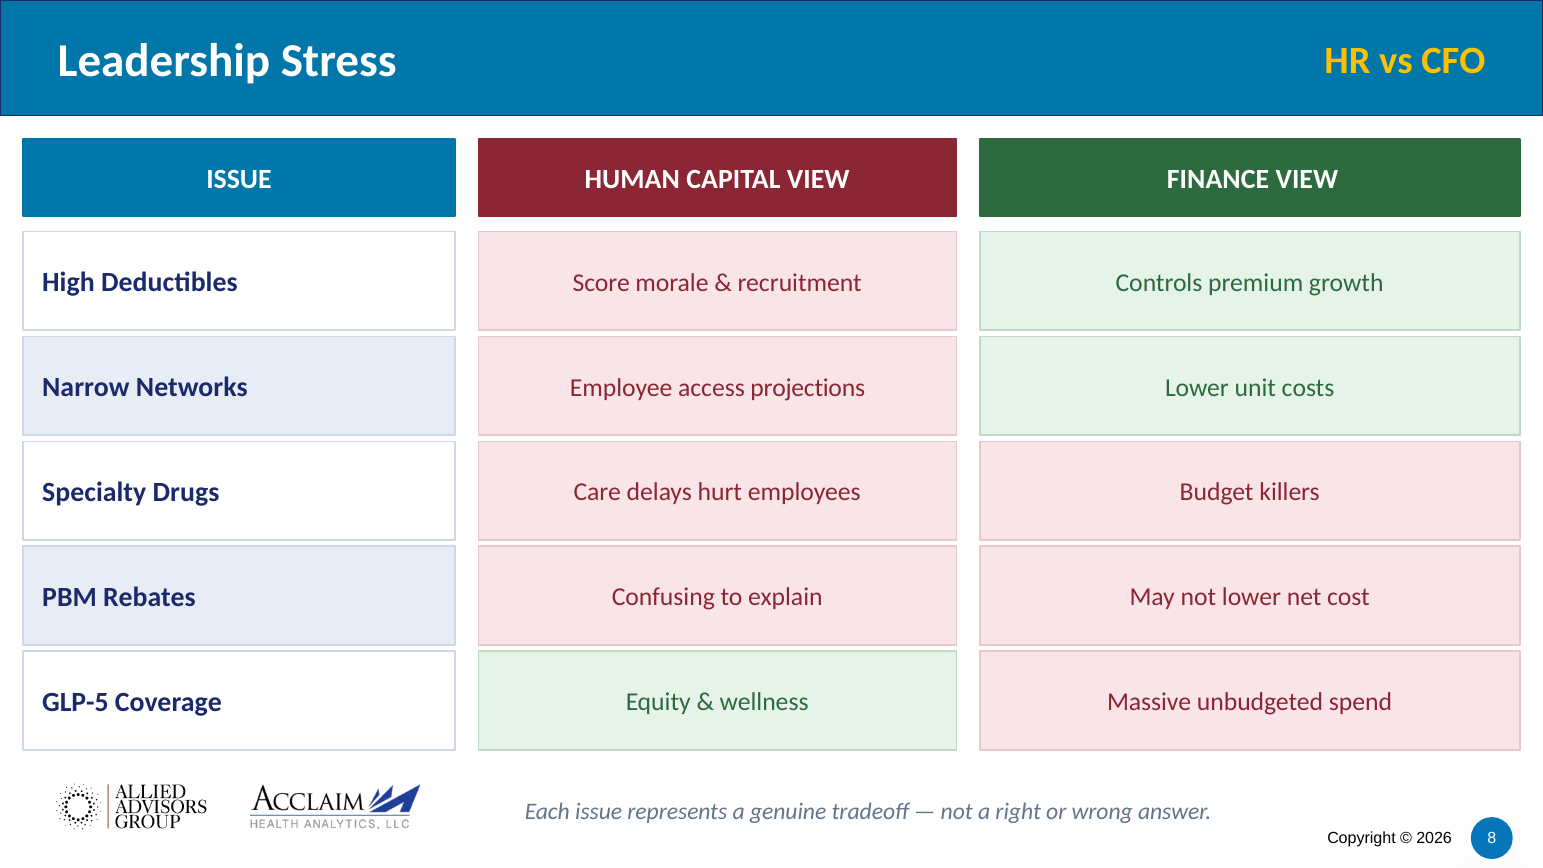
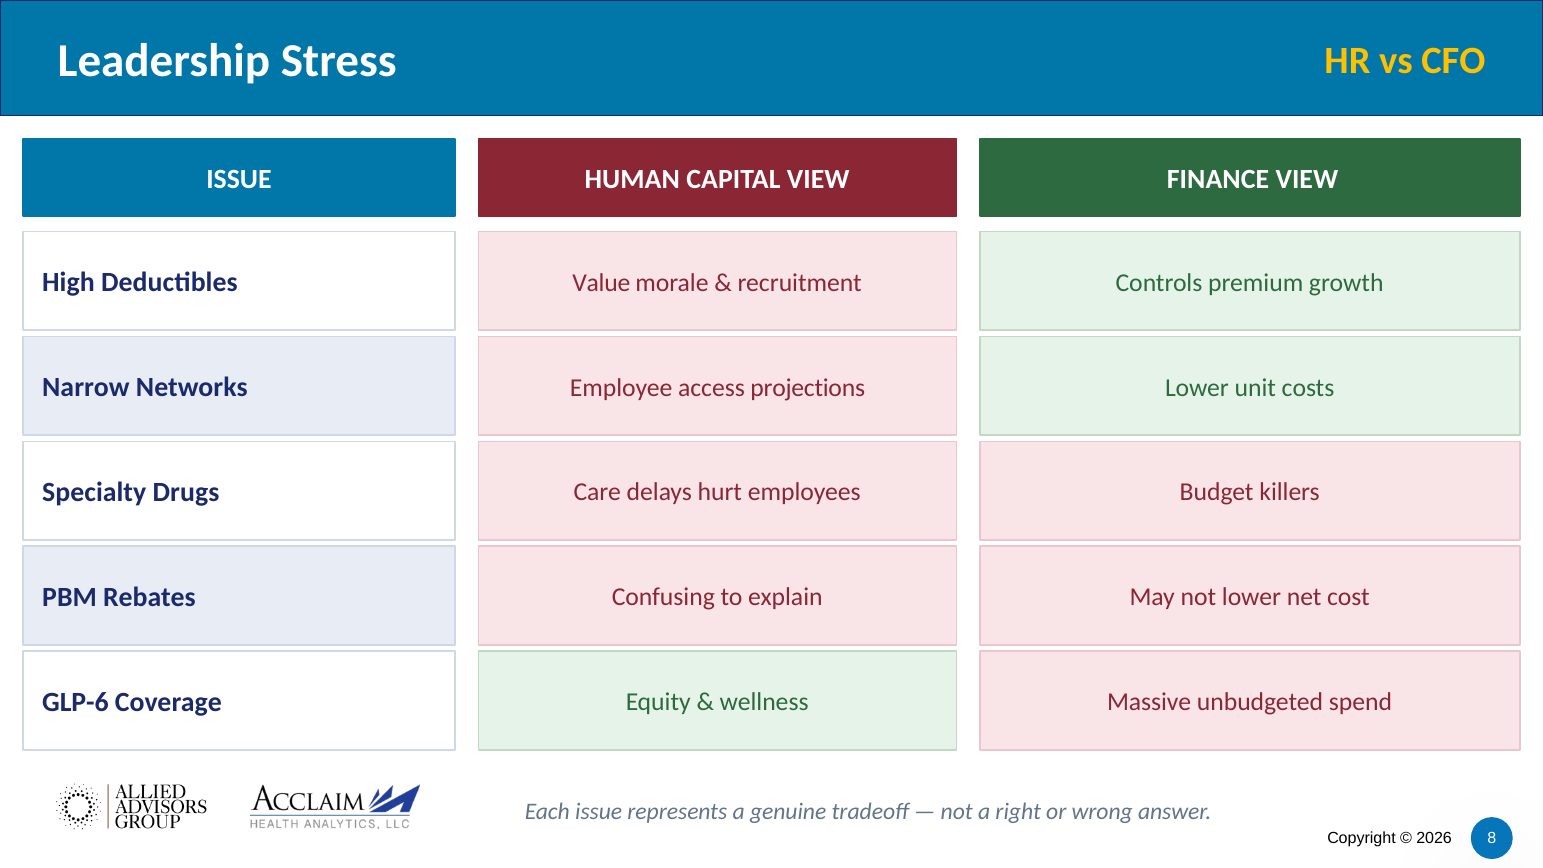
Score: Score -> Value (601, 283)
GLP-5: GLP-5 -> GLP-6 (75, 702)
